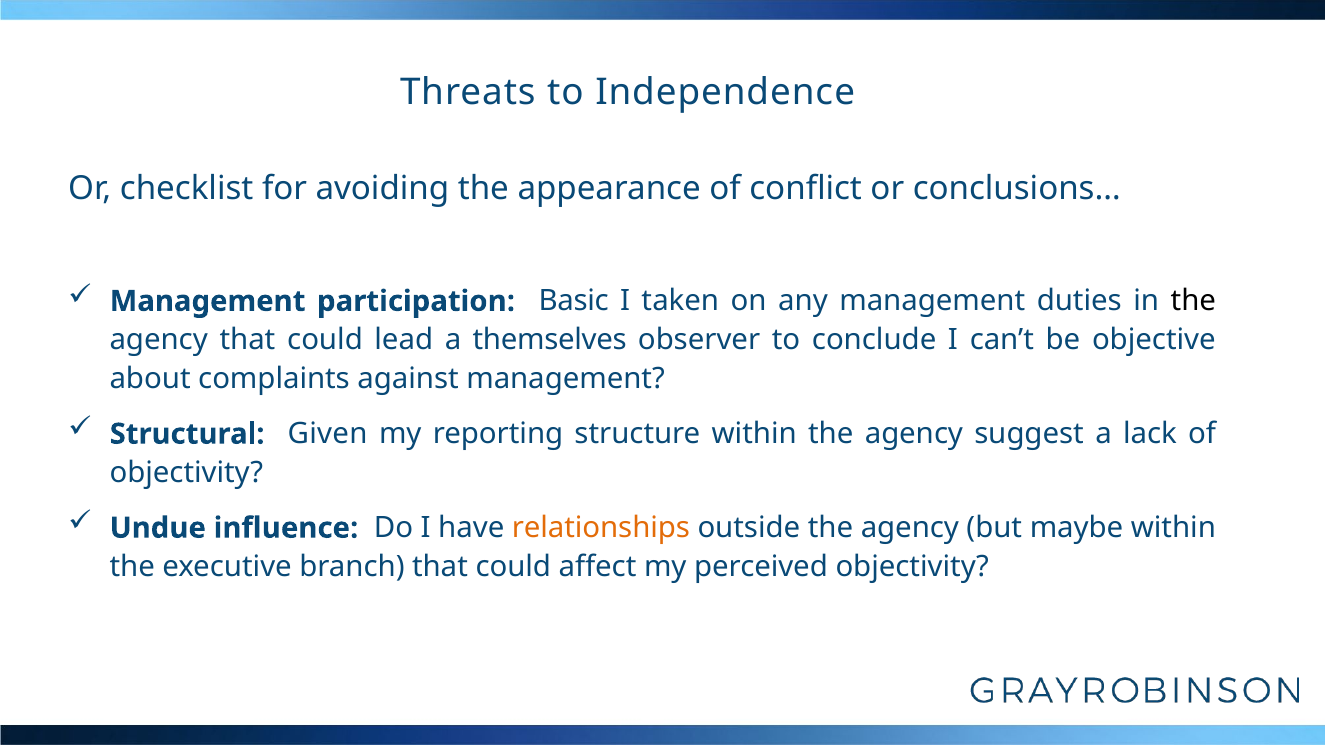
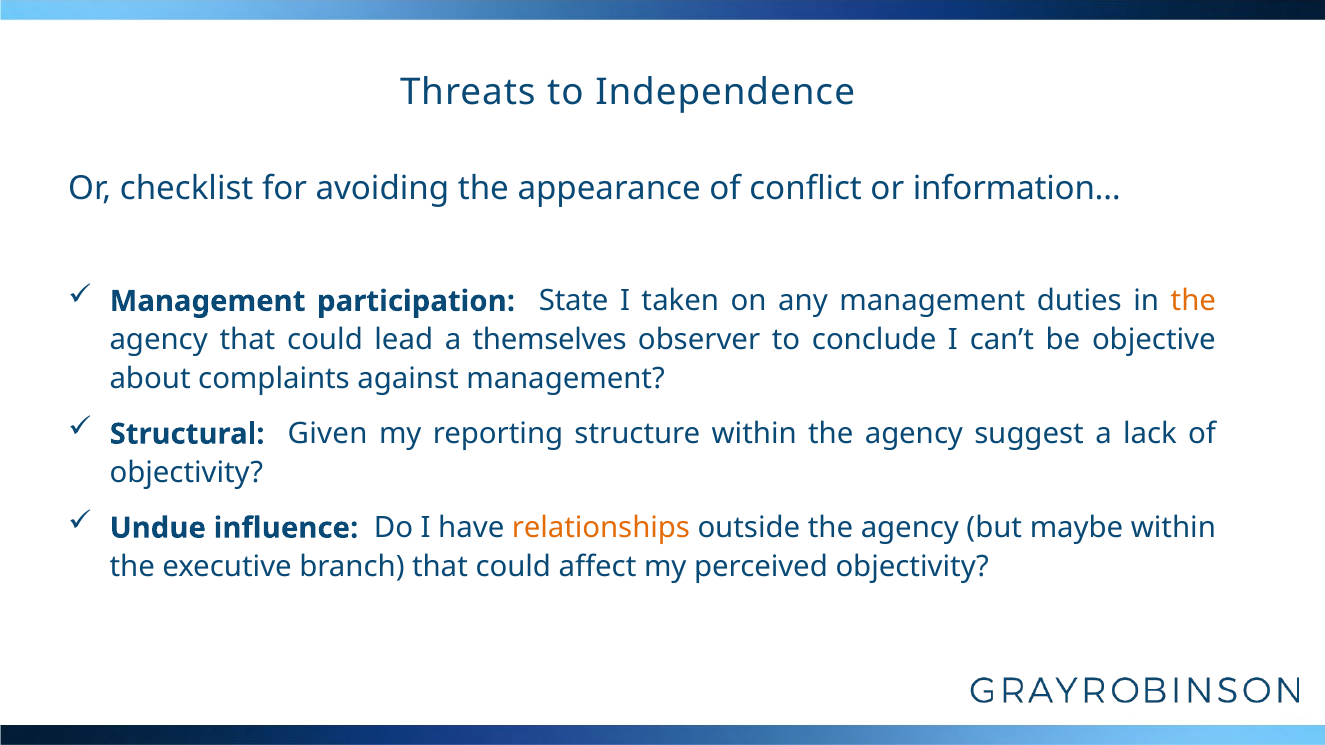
conclusions…: conclusions… -> information… (1017, 189)
Basic: Basic -> State (574, 301)
the colour: black -> orange (1193, 301)
